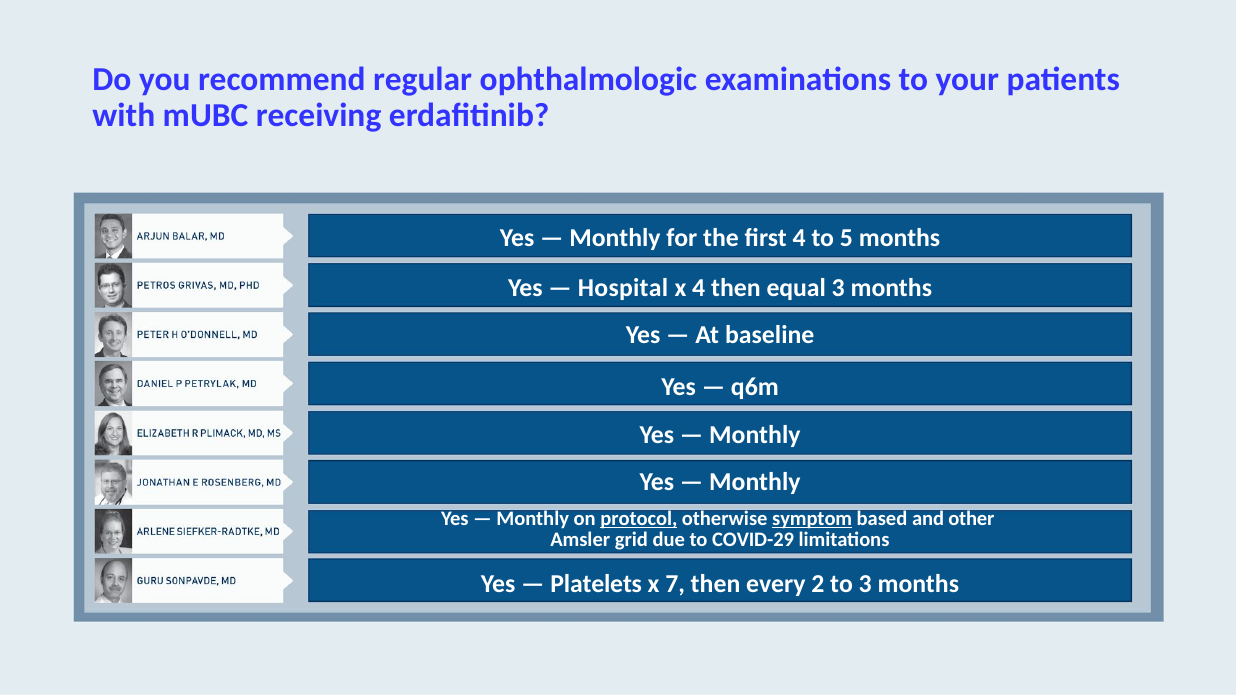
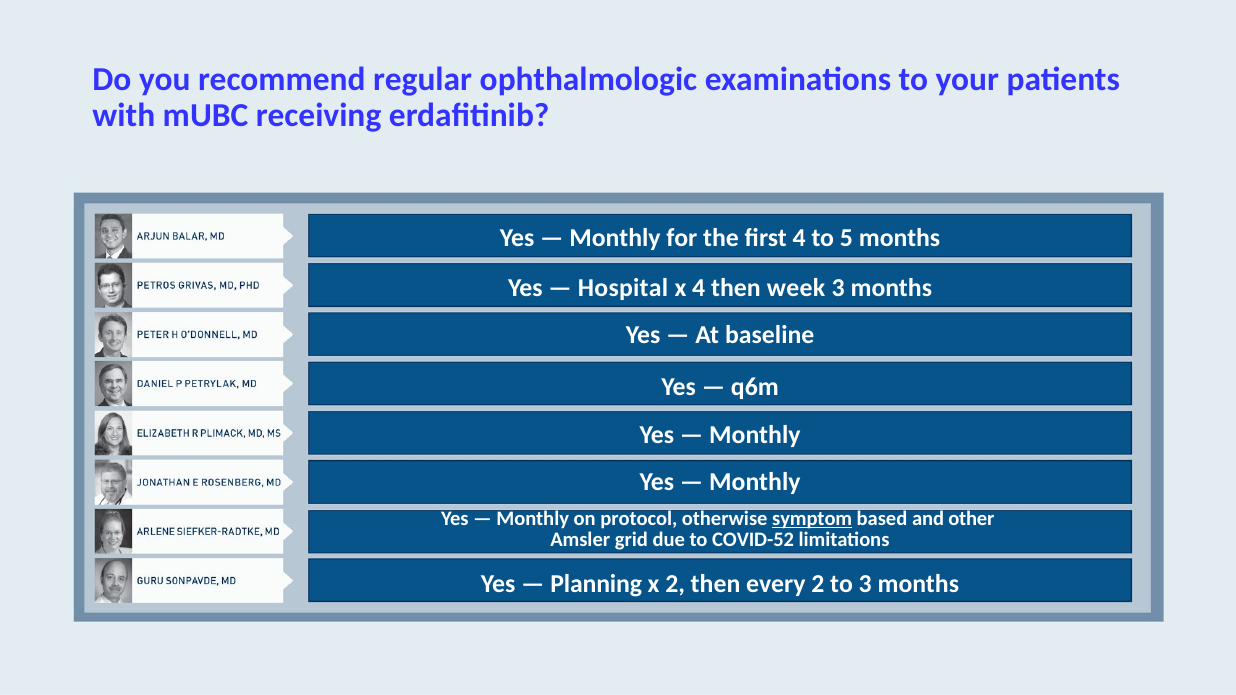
equal: equal -> week (796, 288)
protocol underline: present -> none (639, 519)
COVID-29: COVID-29 -> COVID-52 (753, 540)
Platelets: Platelets -> Planning (596, 584)
x 7: 7 -> 2 (675, 584)
